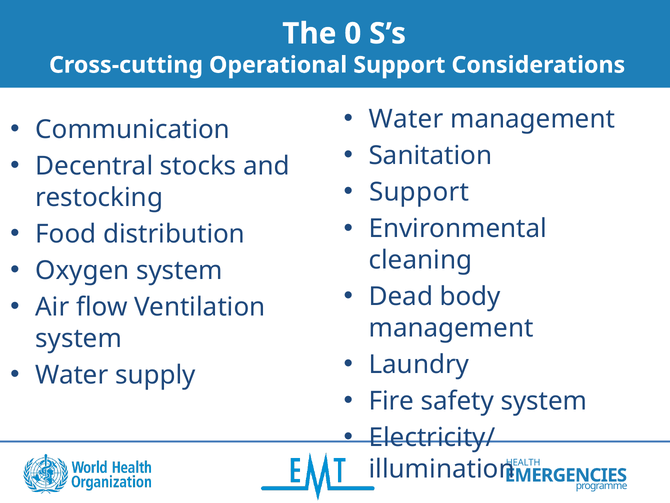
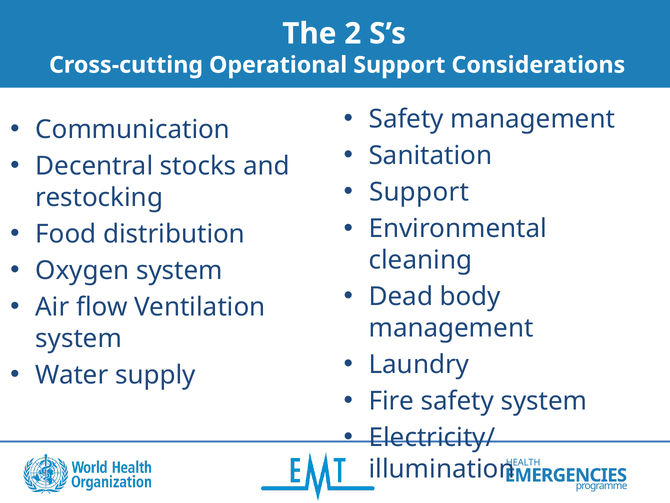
0: 0 -> 2 (353, 34)
Water: Water -> Safety (406, 119)
